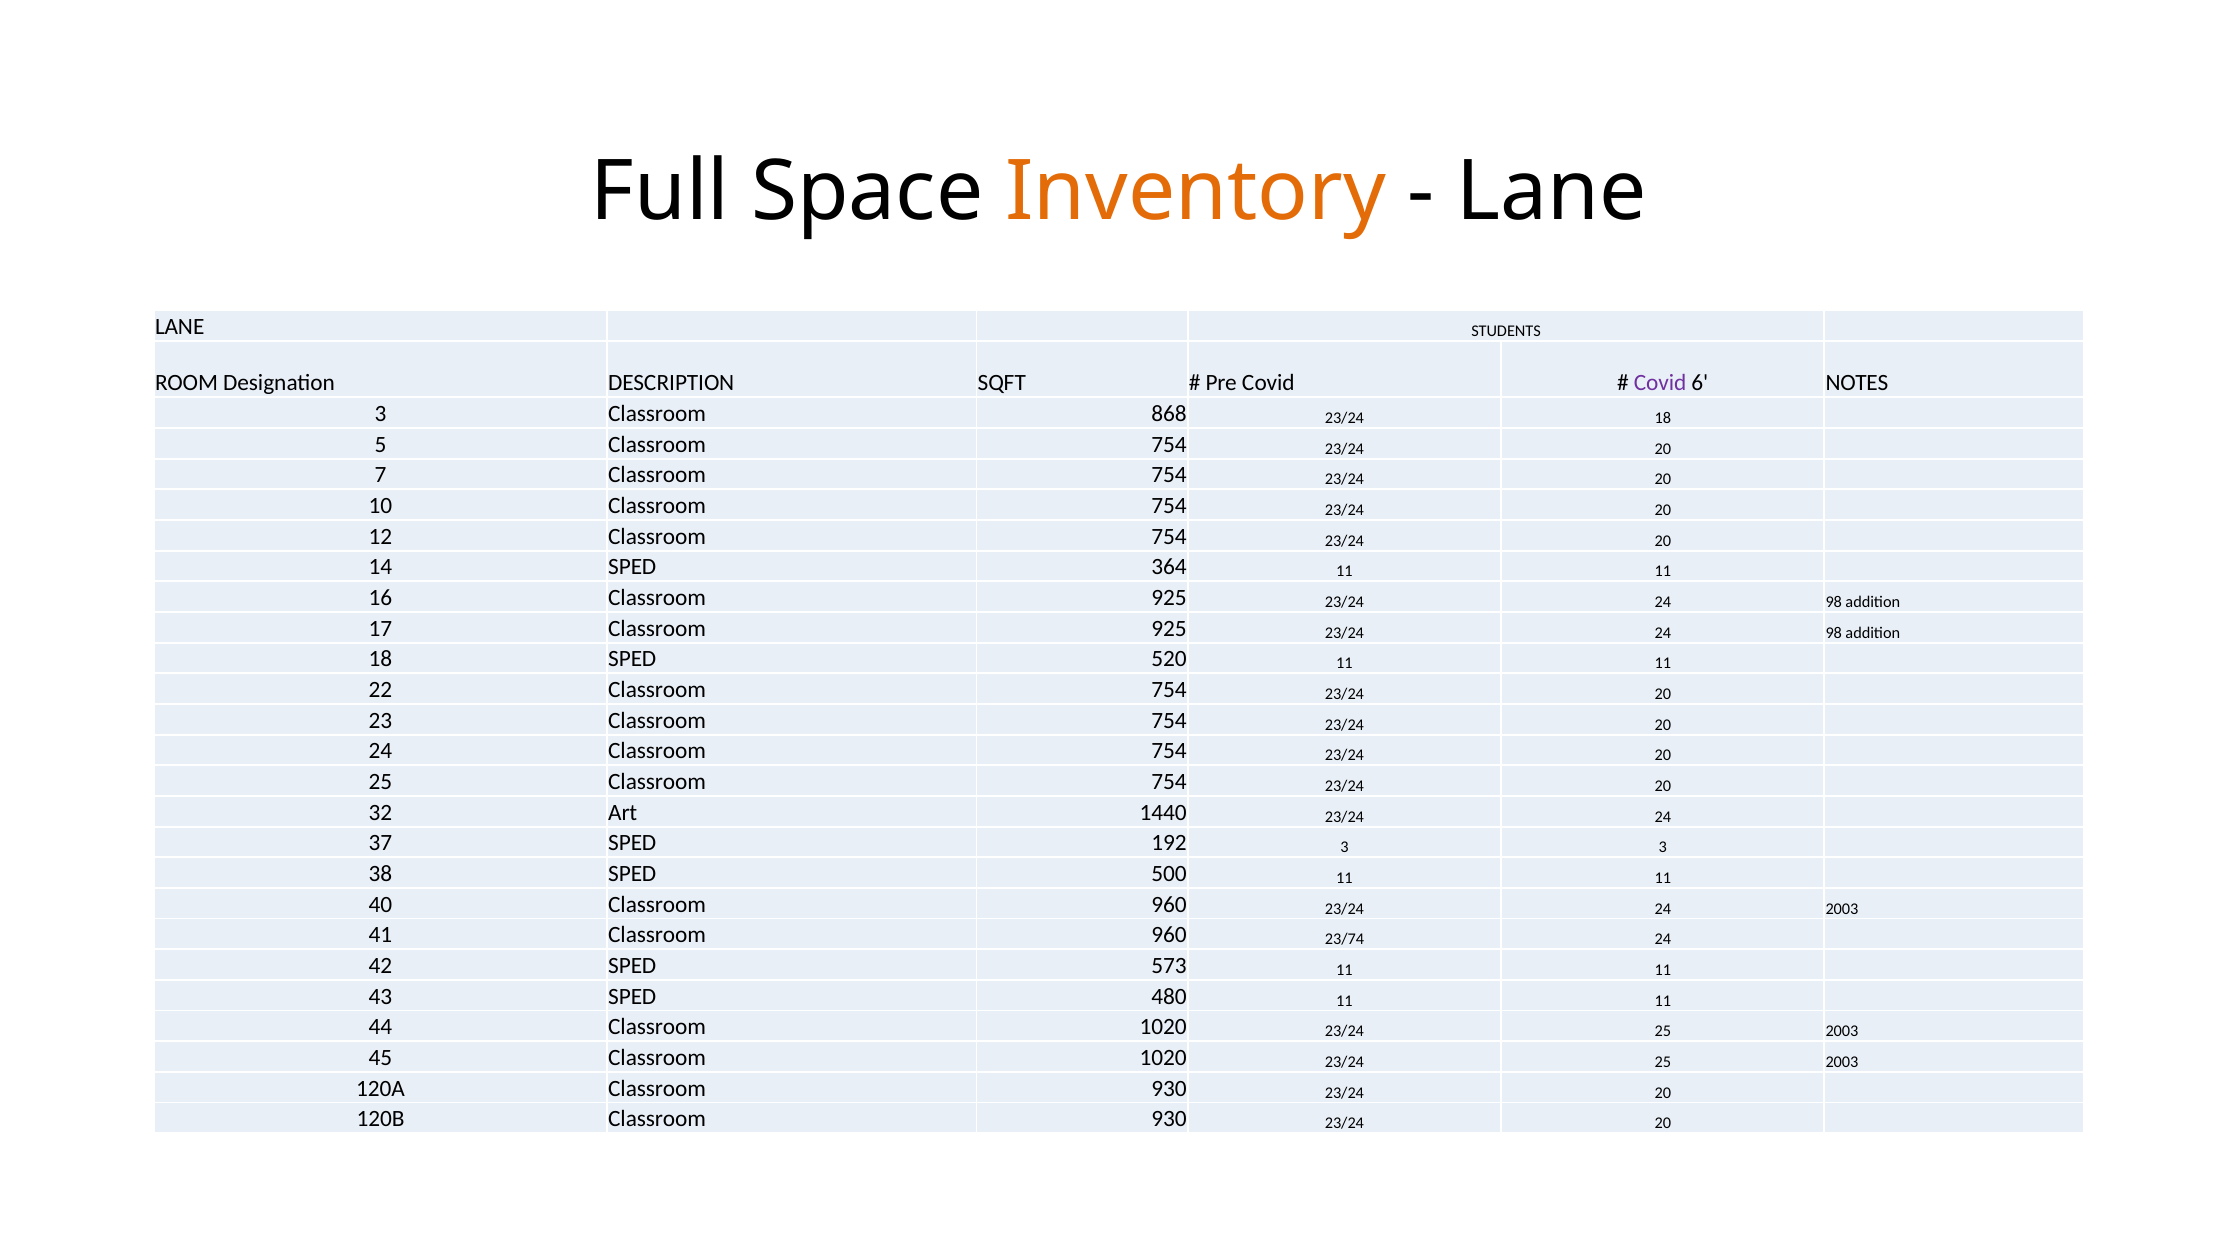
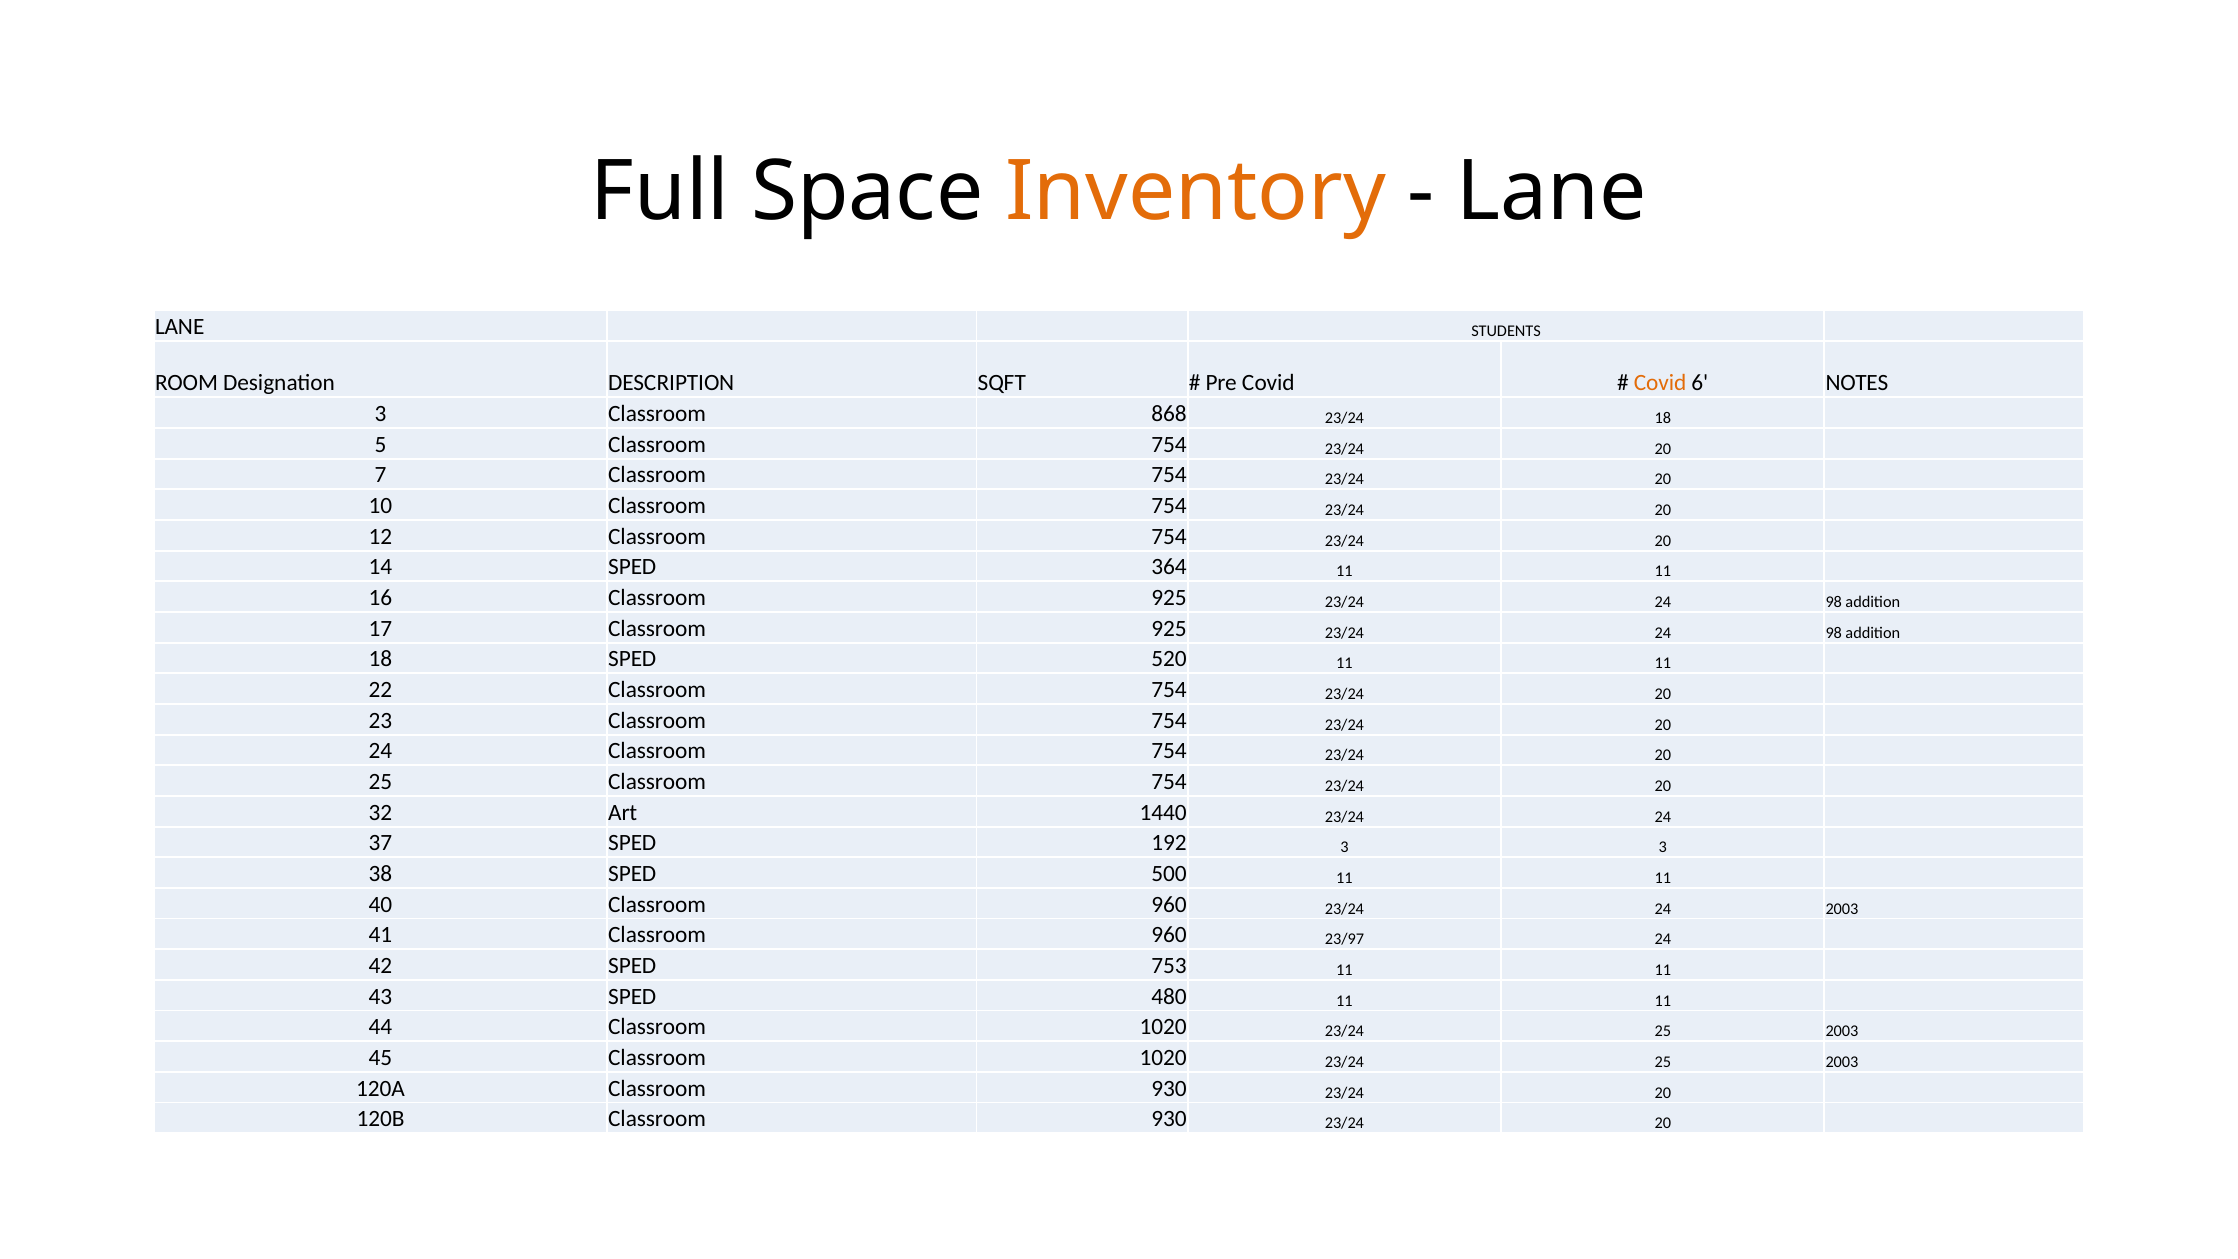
Covid colour: purple -> orange (1660, 383)
23/74: 23/74 -> 23/97 (1344, 939)
573: 573 -> 753 (1169, 966)
